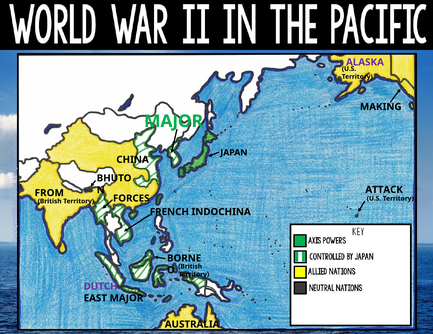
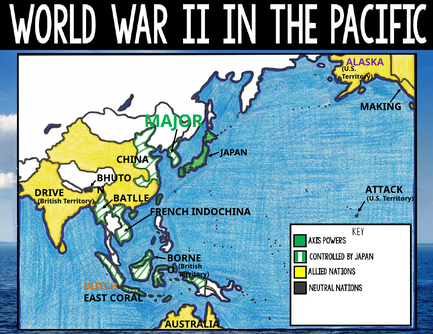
FROM: FROM -> DRIVE (49, 193)
FORCES: FORCES -> BATLLE (131, 199)
DUTCH colour: purple -> orange (101, 287)
EAST MAJOR: MAJOR -> CORAL (126, 299)
